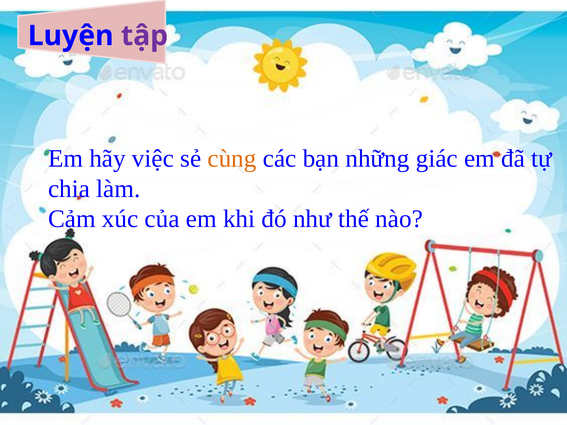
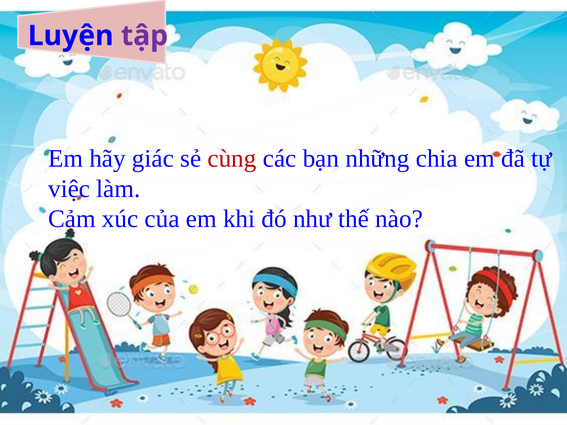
việc: việc -> giác (153, 159)
cùng colour: orange -> red (232, 159)
giác: giác -> chia (437, 159)
chia: chia -> việc (69, 189)
